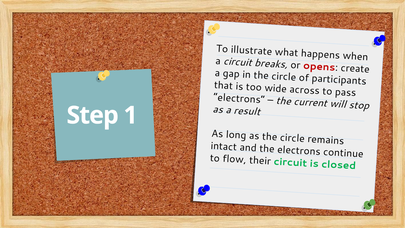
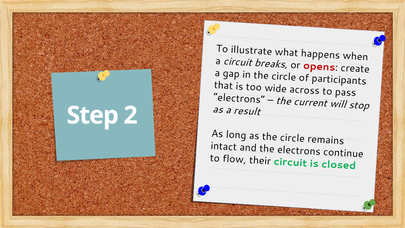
1: 1 -> 2 (131, 115)
